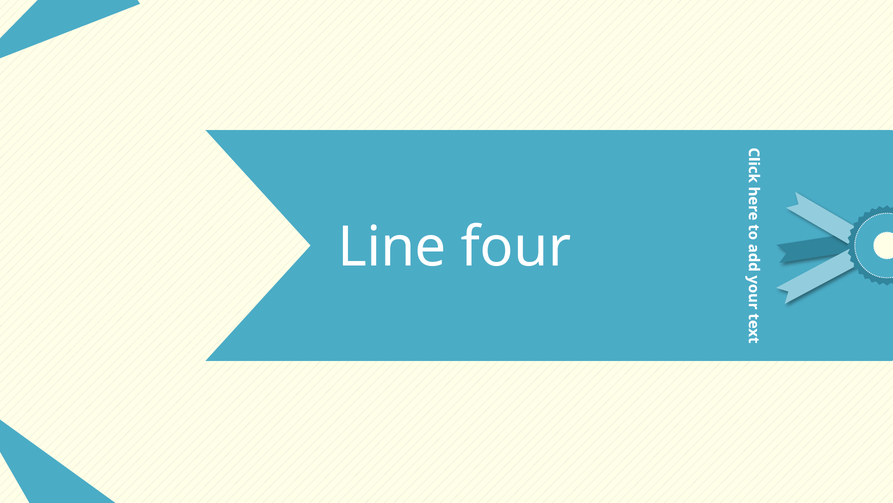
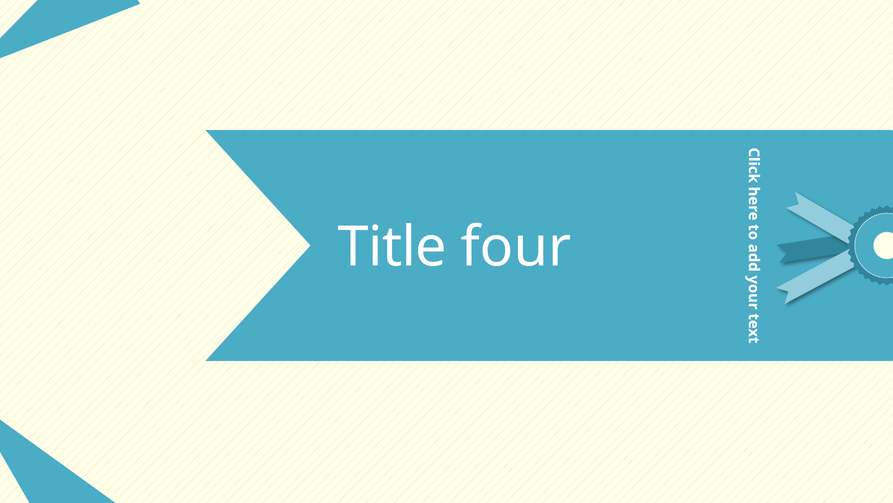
Line: Line -> Title (392, 247)
